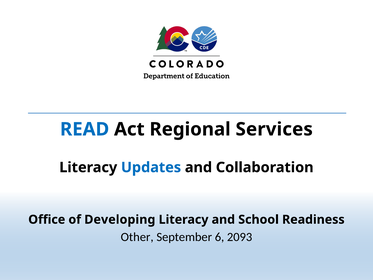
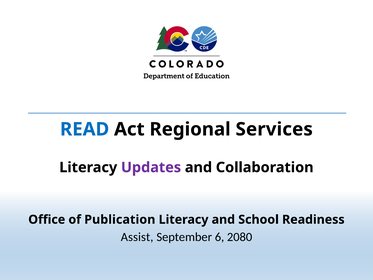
Updates colour: blue -> purple (151, 167)
Developing: Developing -> Publication (120, 219)
Other: Other -> Assist (137, 237)
2093: 2093 -> 2080 (240, 237)
